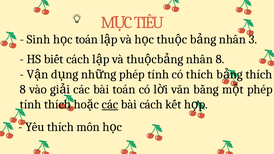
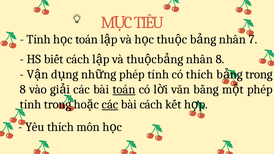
Sinh: Sinh -> Tính (39, 39)
3: 3 -> 7 (253, 39)
thích: thích -> trong (259, 74)
toán underline: none -> present (124, 89)
tính thích: thích -> trong (58, 105)
